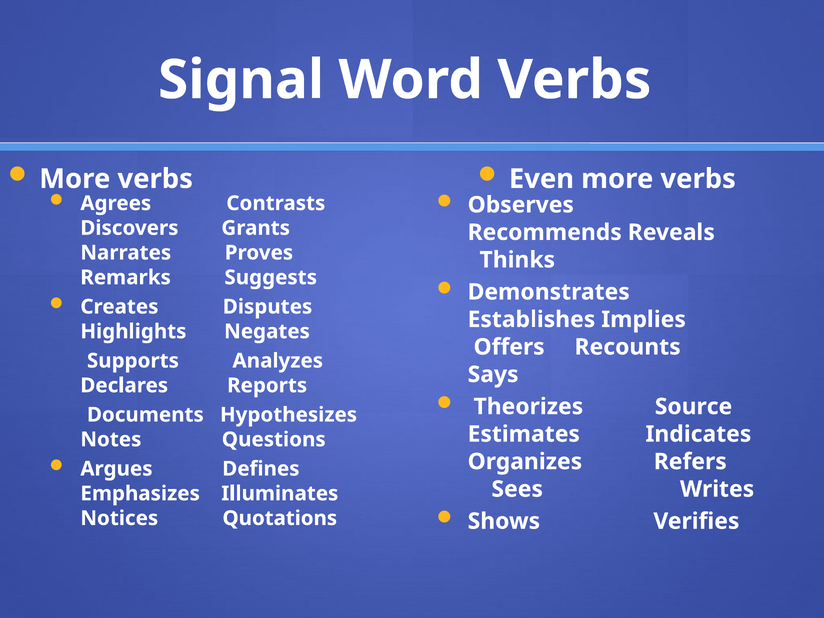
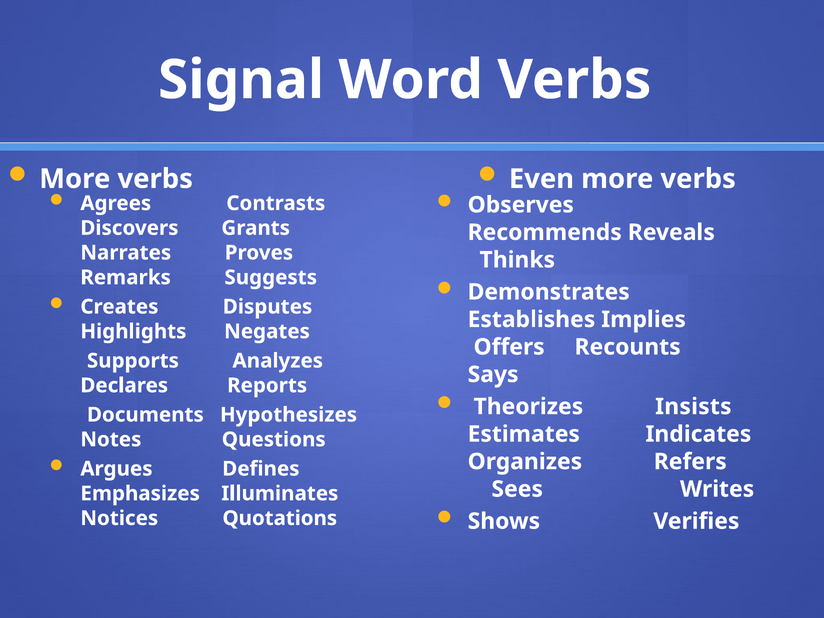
Source: Source -> Insists (693, 407)
